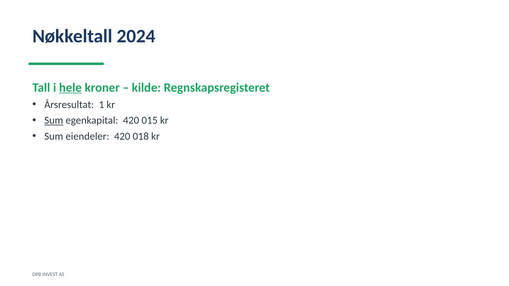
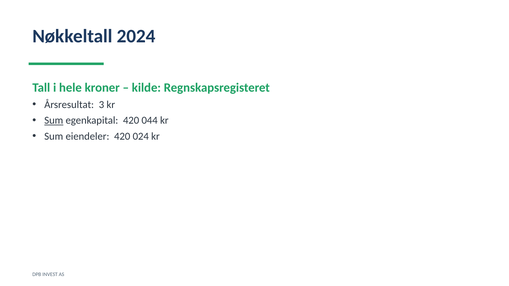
hele underline: present -> none (70, 88)
1: 1 -> 3 (101, 105)
015: 015 -> 044 (150, 121)
018: 018 -> 024 (141, 136)
